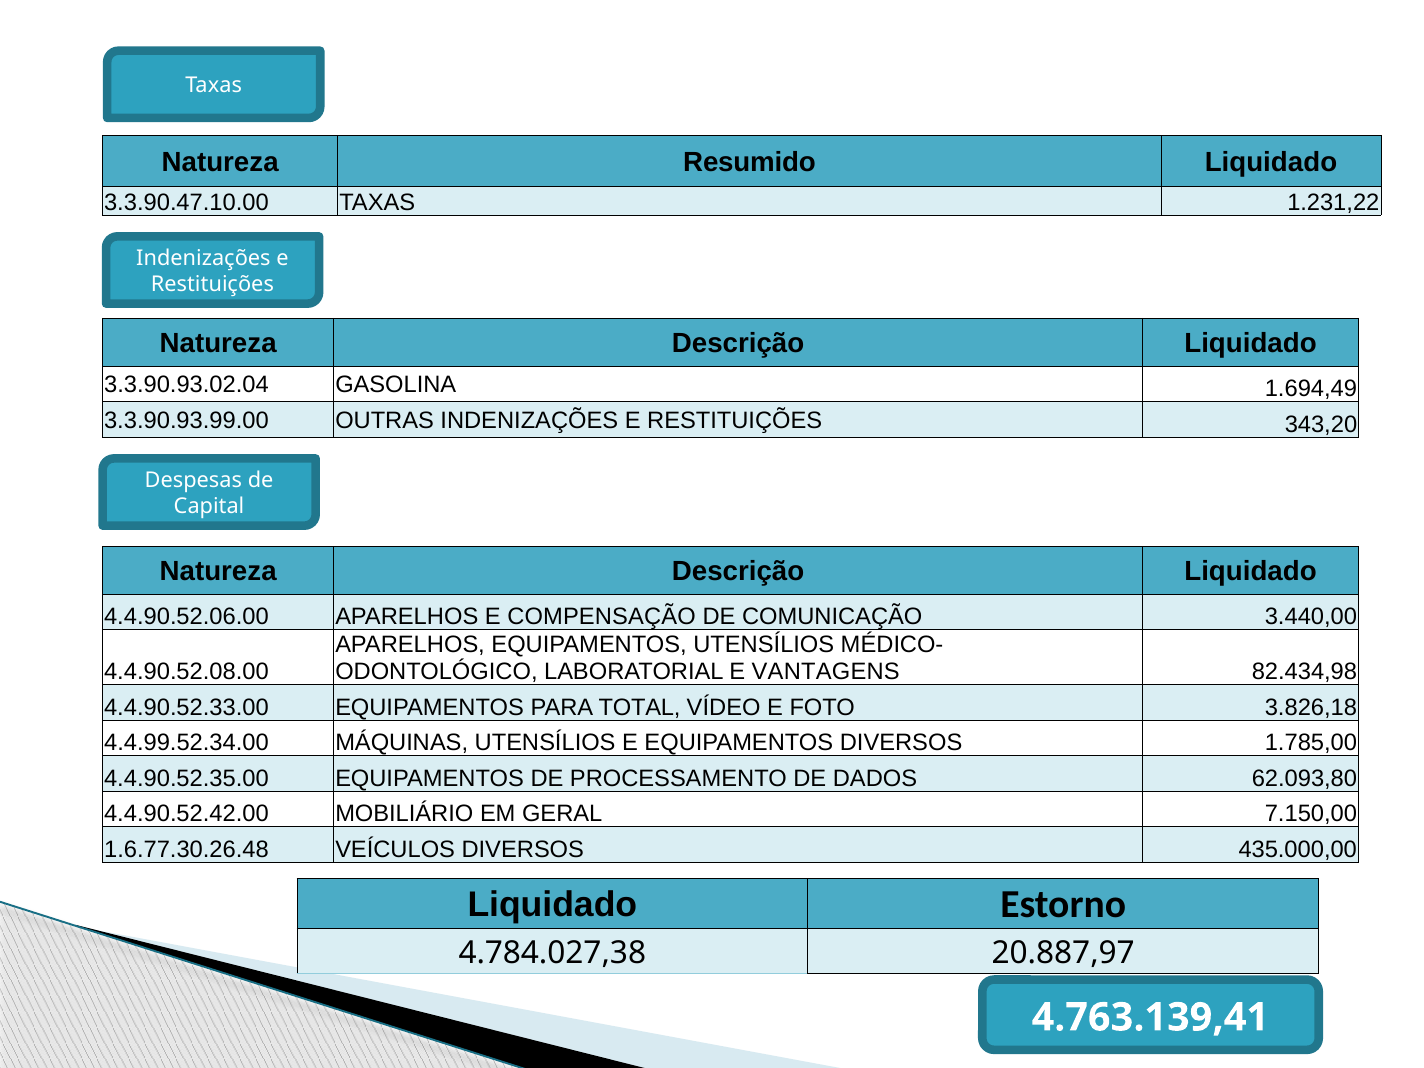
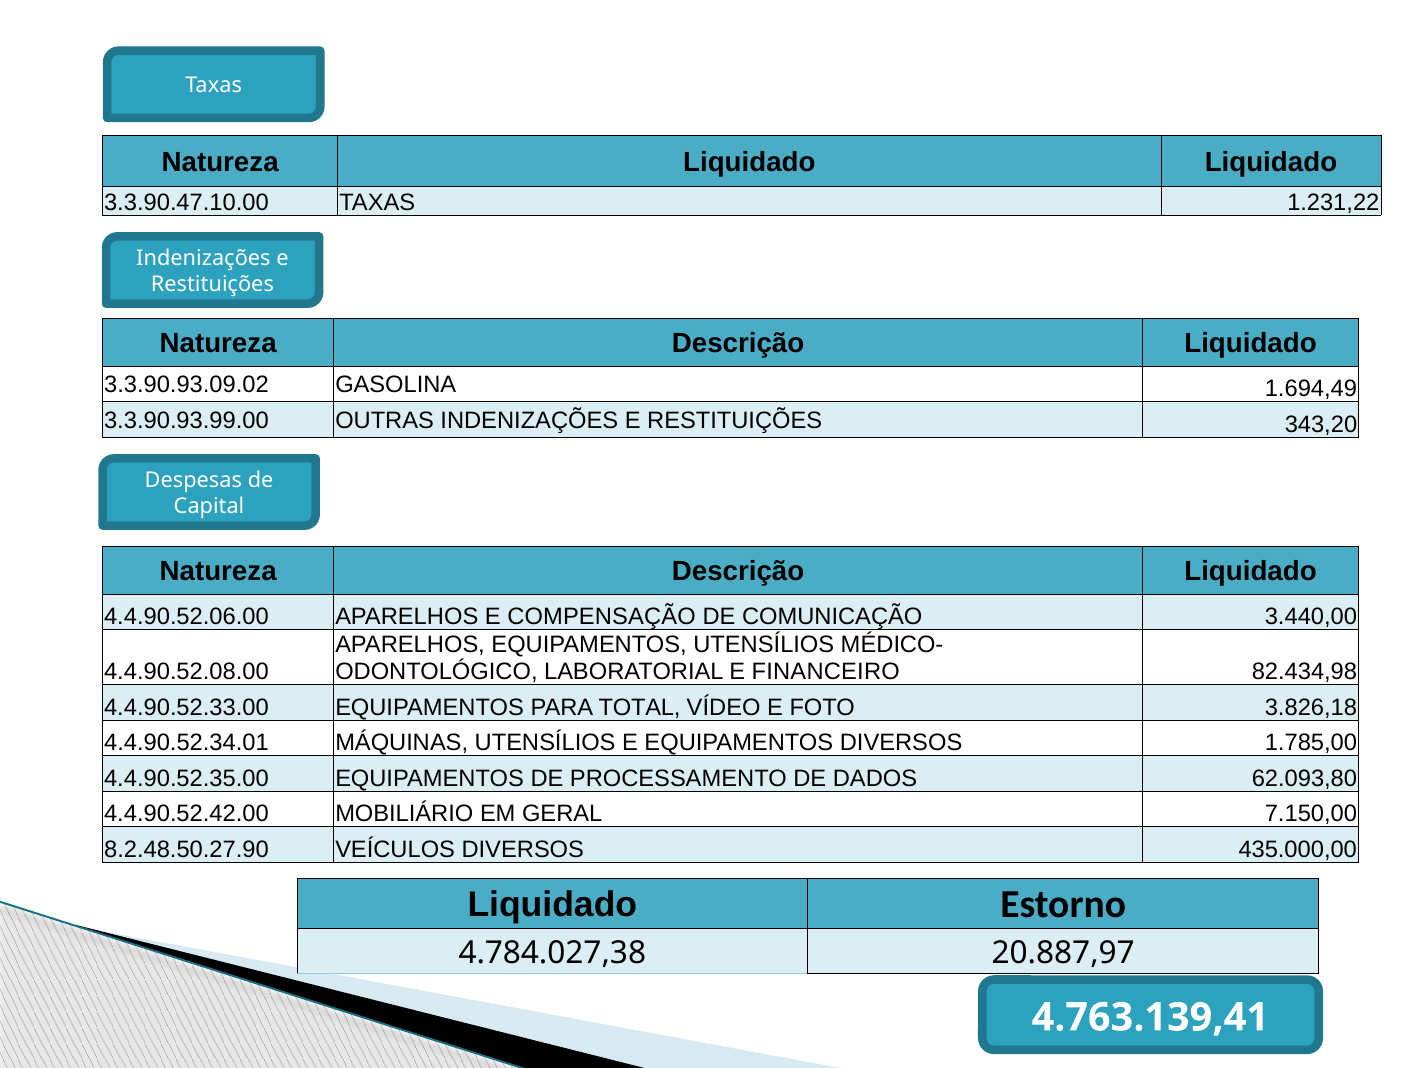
Natureza Resumido: Resumido -> Liquidado (749, 163)
3.3.90.93.02.04: 3.3.90.93.02.04 -> 3.3.90.93.09.02 (186, 385)
VANTAGENS: VANTAGENS -> FINANCEIRO (826, 672)
4.4.99.52.34.00: 4.4.99.52.34.00 -> 4.4.90.52.34.01 (186, 743)
1.6.77.30.26.48: 1.6.77.30.26.48 -> 8.2.48.50.27.90 (186, 849)
